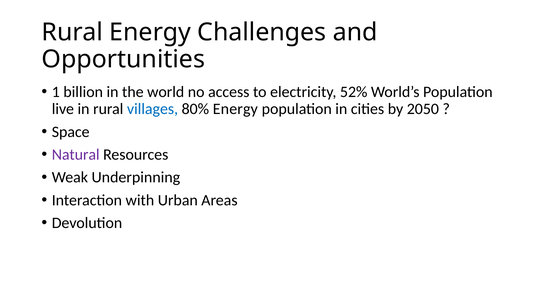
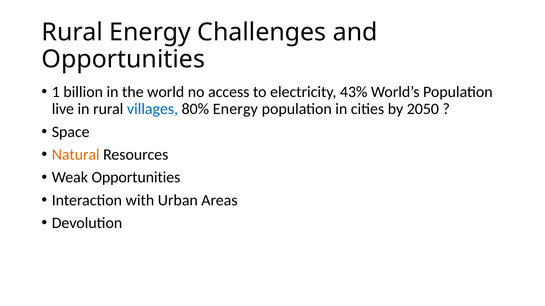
52%: 52% -> 43% (354, 92)
Natural colour: purple -> orange (76, 155)
Weak Underpinning: Underpinning -> Opportunities (136, 178)
